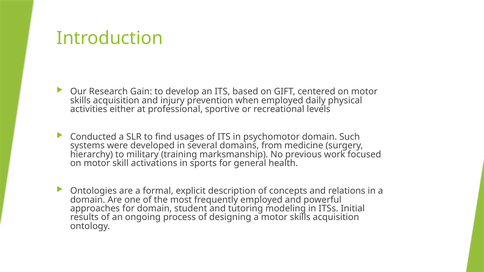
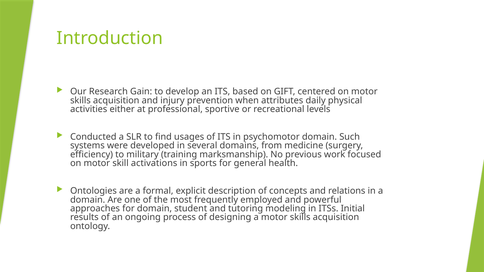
when employed: employed -> attributes (282, 100)
hierarchy: hierarchy -> efficiency (92, 155)
